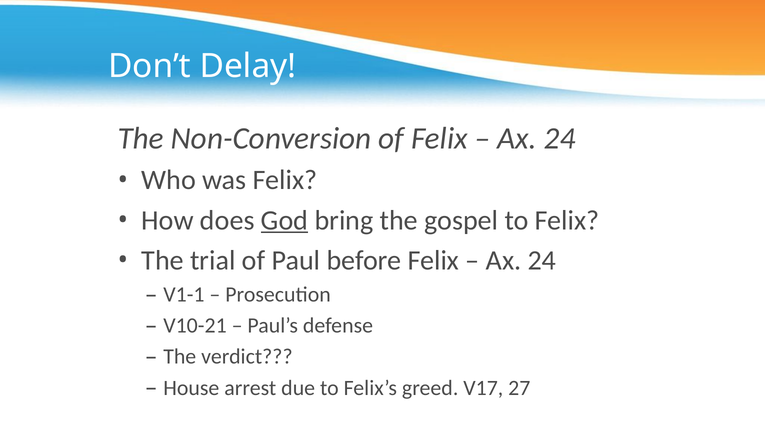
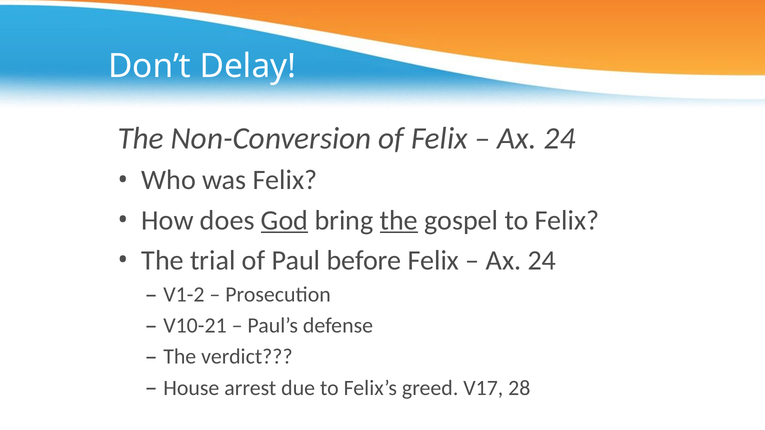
the underline: none -> present (399, 220)
V1-1: V1-1 -> V1-2 (184, 295)
27: 27 -> 28 (519, 388)
